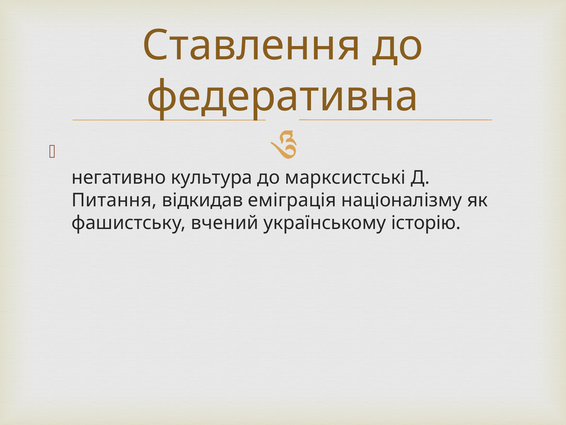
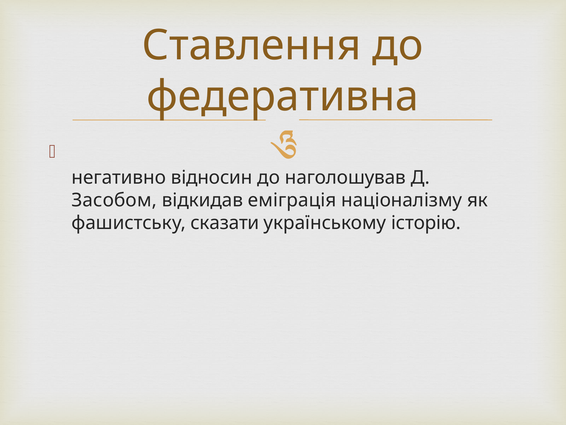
культура: культура -> відносин (212, 177)
марксистські: марксистські -> наголошував (345, 177)
Питання: Питання -> Засобом (114, 200)
вчений: вчений -> сказати (225, 223)
